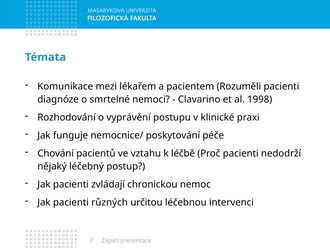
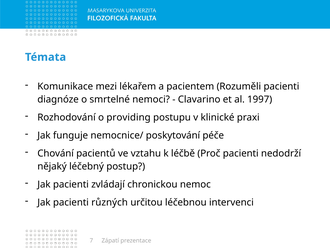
1998: 1998 -> 1997 (260, 99)
vyprávění: vyprávění -> providing (129, 117)
